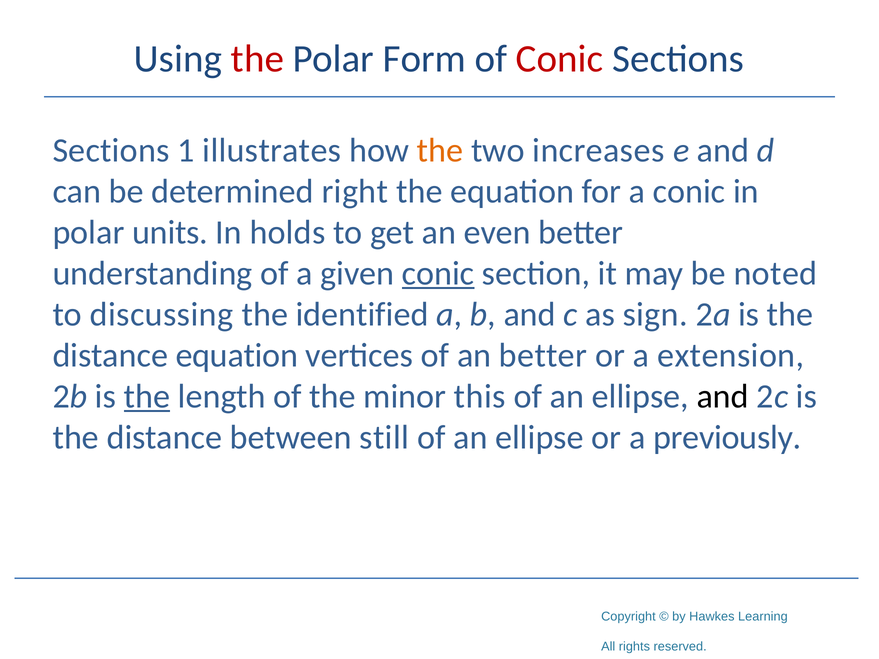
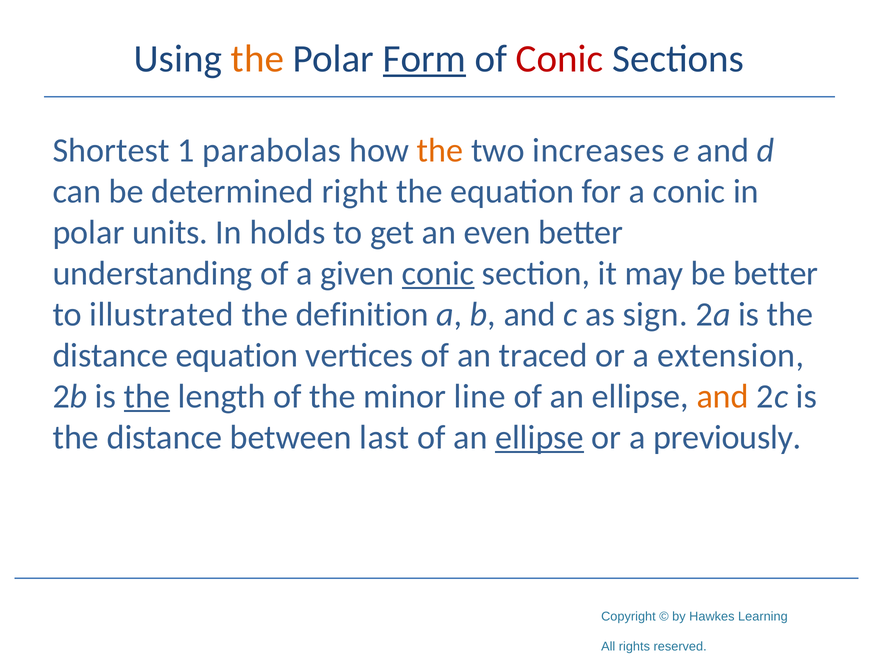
the colour: red -> orange (257, 59)
Form underline: none -> present (424, 59)
Sections: Sections -> Shortest (111, 150)
illustrates: illustrates -> parabolas (272, 150)
be noted: noted -> better (776, 273)
discussing: discussing -> illustrated (162, 314)
identified: identified -> definition (362, 314)
an better: better -> traced (543, 356)
this: this -> line (480, 397)
and colour: black -> orange (723, 397)
still: still -> last (384, 438)
ellipse underline: none -> present (539, 438)
